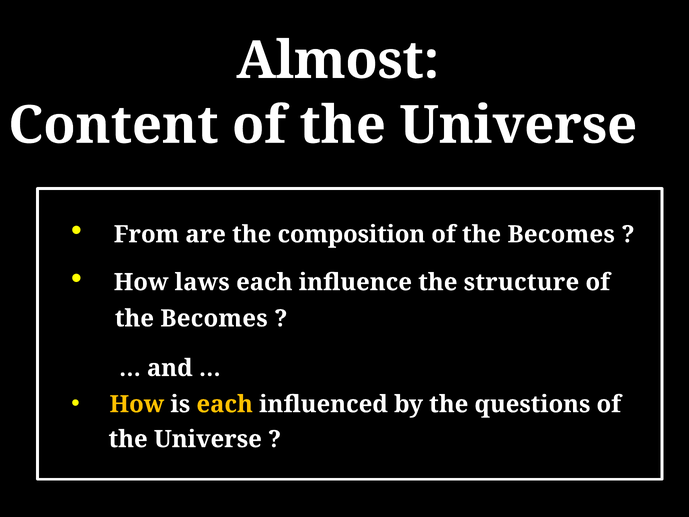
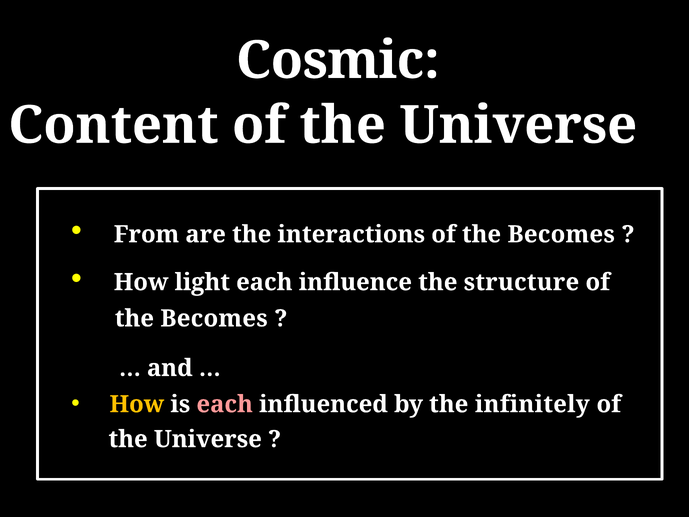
Almost: Almost -> Cosmic (338, 60)
composition: composition -> interactions (351, 234)
laws: laws -> light (202, 282)
each colour: yellow -> pink (225, 404)
questions: questions -> infinitely (532, 404)
